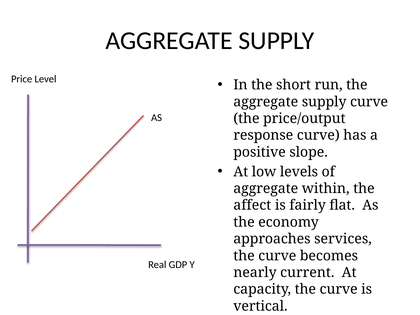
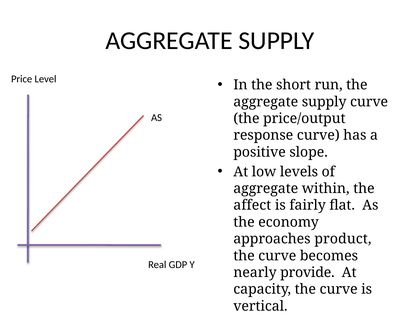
services: services -> product (343, 239)
current: current -> provide (307, 273)
